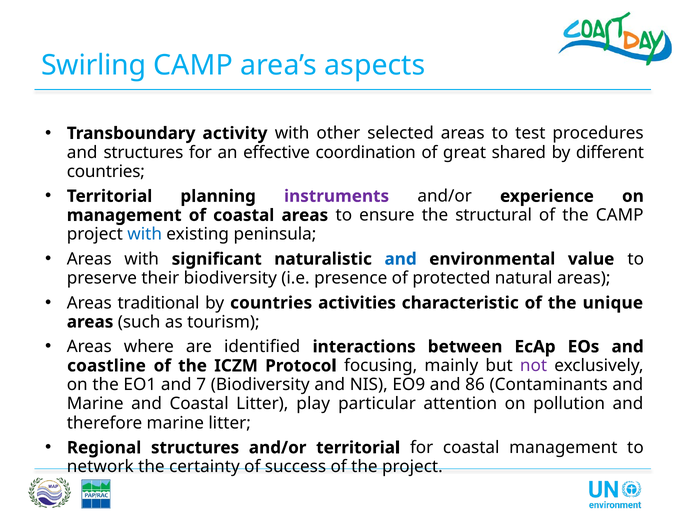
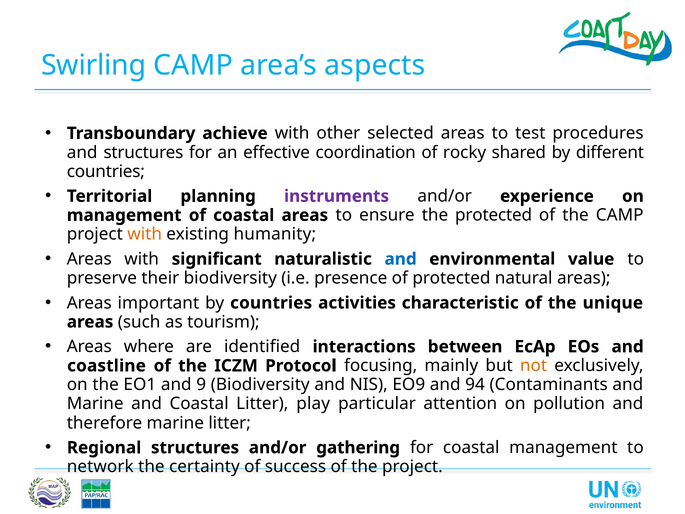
activity: activity -> achieve (235, 133)
great: great -> rocky (465, 152)
the structural: structural -> protected (494, 215)
with colour: blue -> orange (145, 234)
peninsula: peninsula -> humanity (275, 234)
traditional: traditional -> important (158, 303)
not colour: purple -> orange (534, 366)
7: 7 -> 9 (201, 385)
86: 86 -> 94 (475, 385)
and/or territorial: territorial -> gathering (358, 447)
